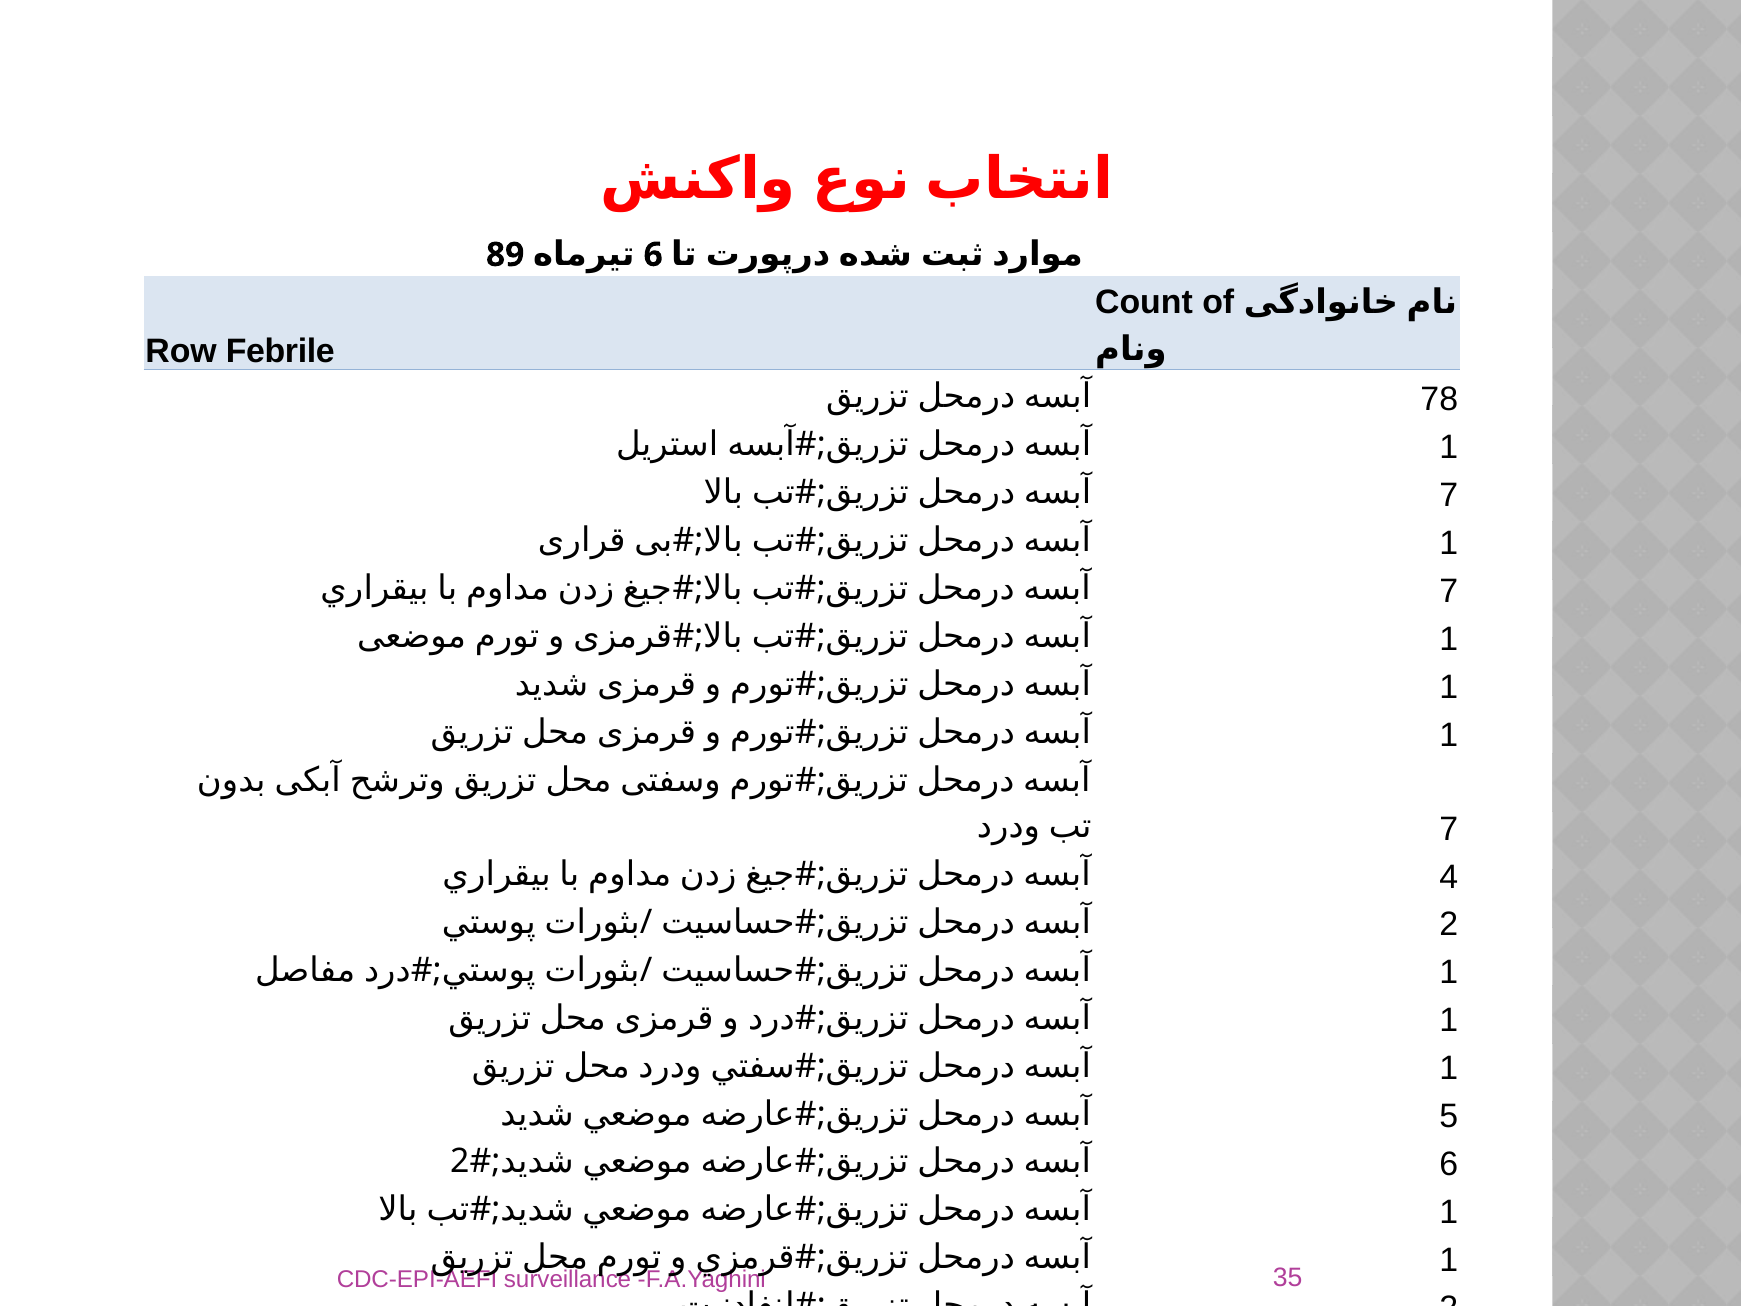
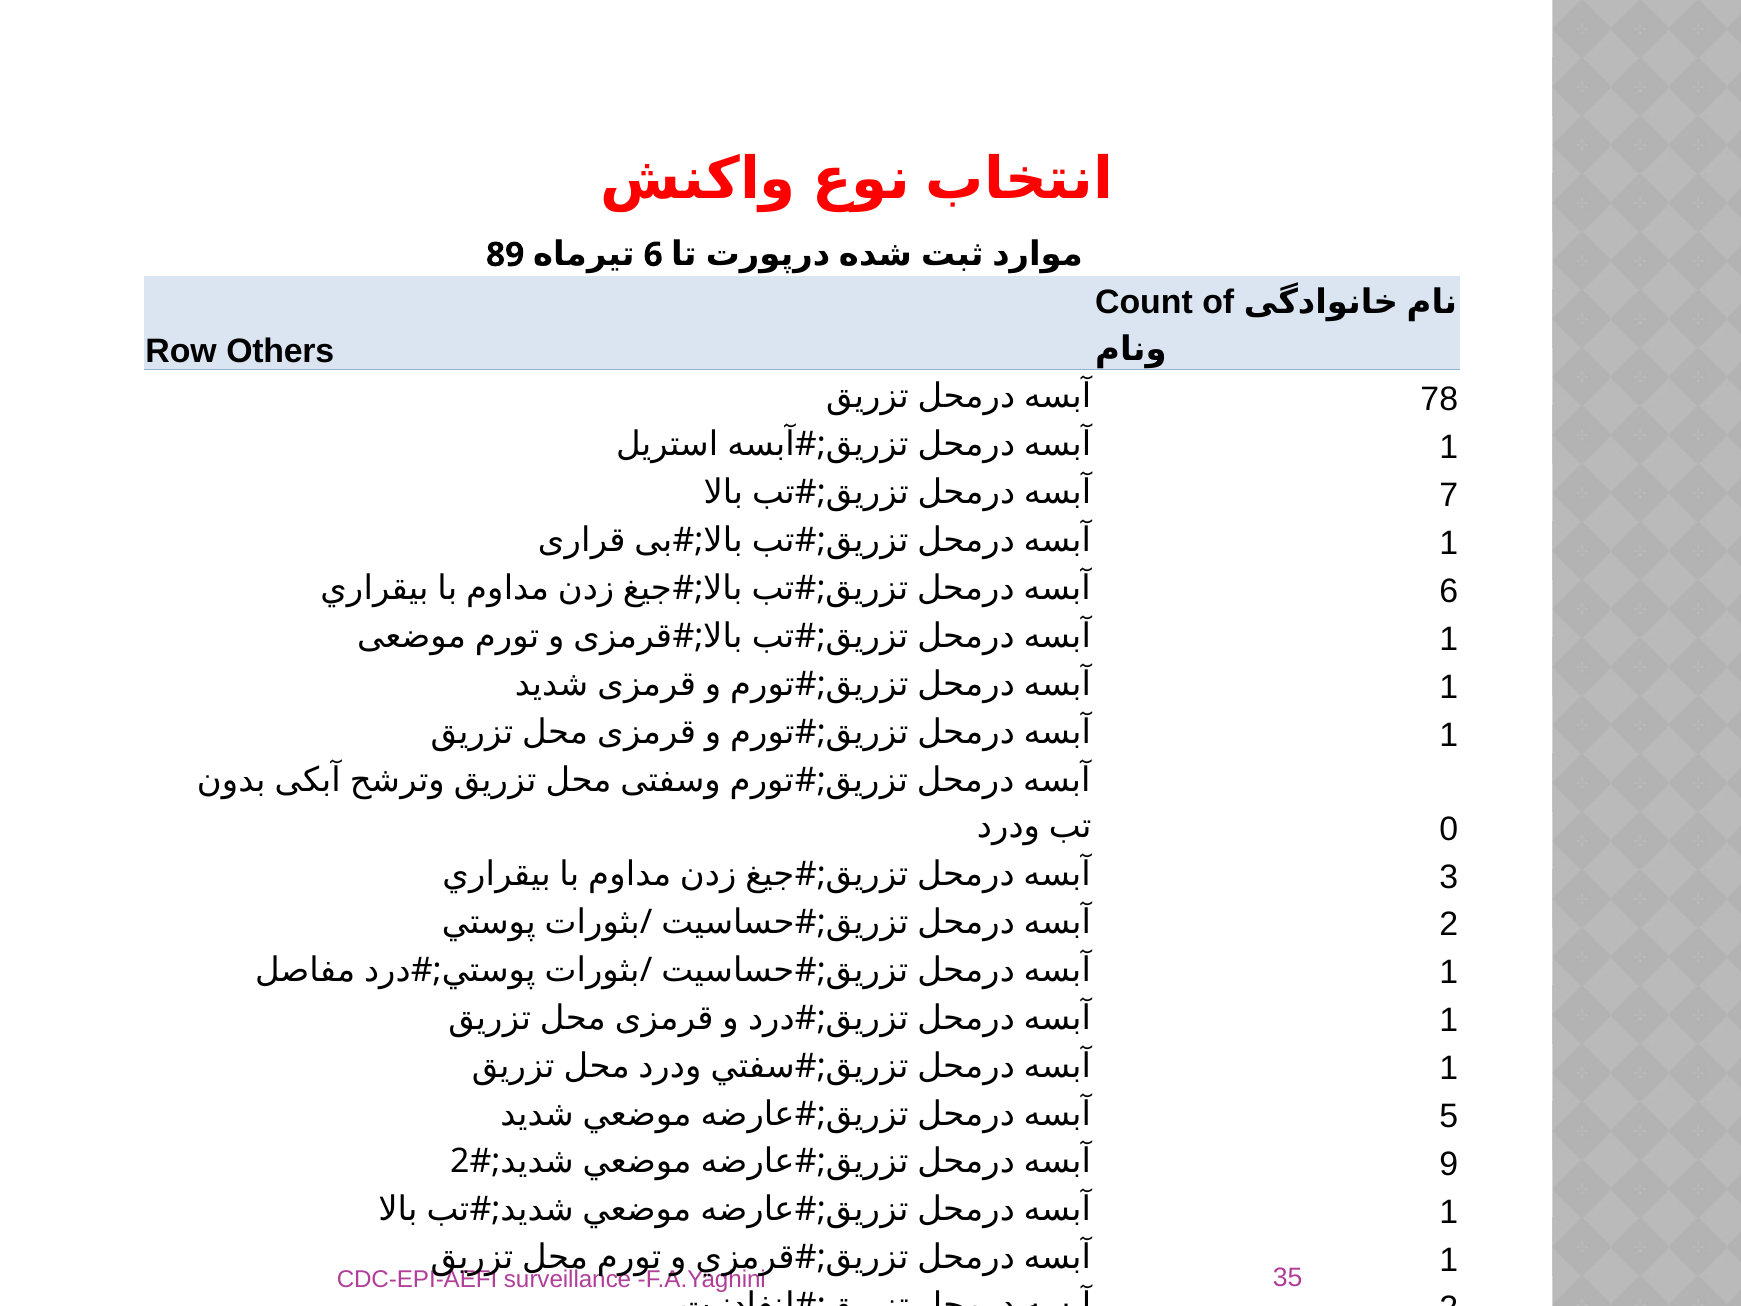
Febrile: Febrile -> Others (280, 351)
7: 7 -> 6 (1449, 591)
7: 7 -> 0 (1449, 829)
4: 4 -> 3 (1449, 877)
2 6: 6 -> 9 (1449, 1164)
